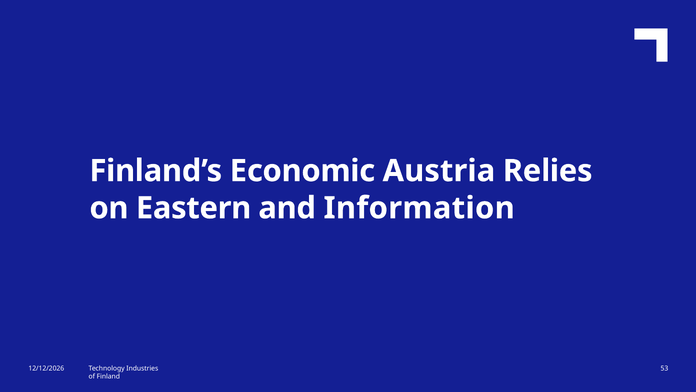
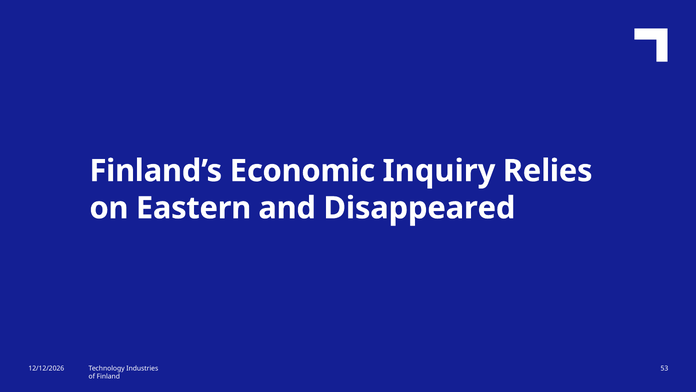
Austria: Austria -> Inquiry (439, 171)
Information: Information -> Disappeared (419, 208)
